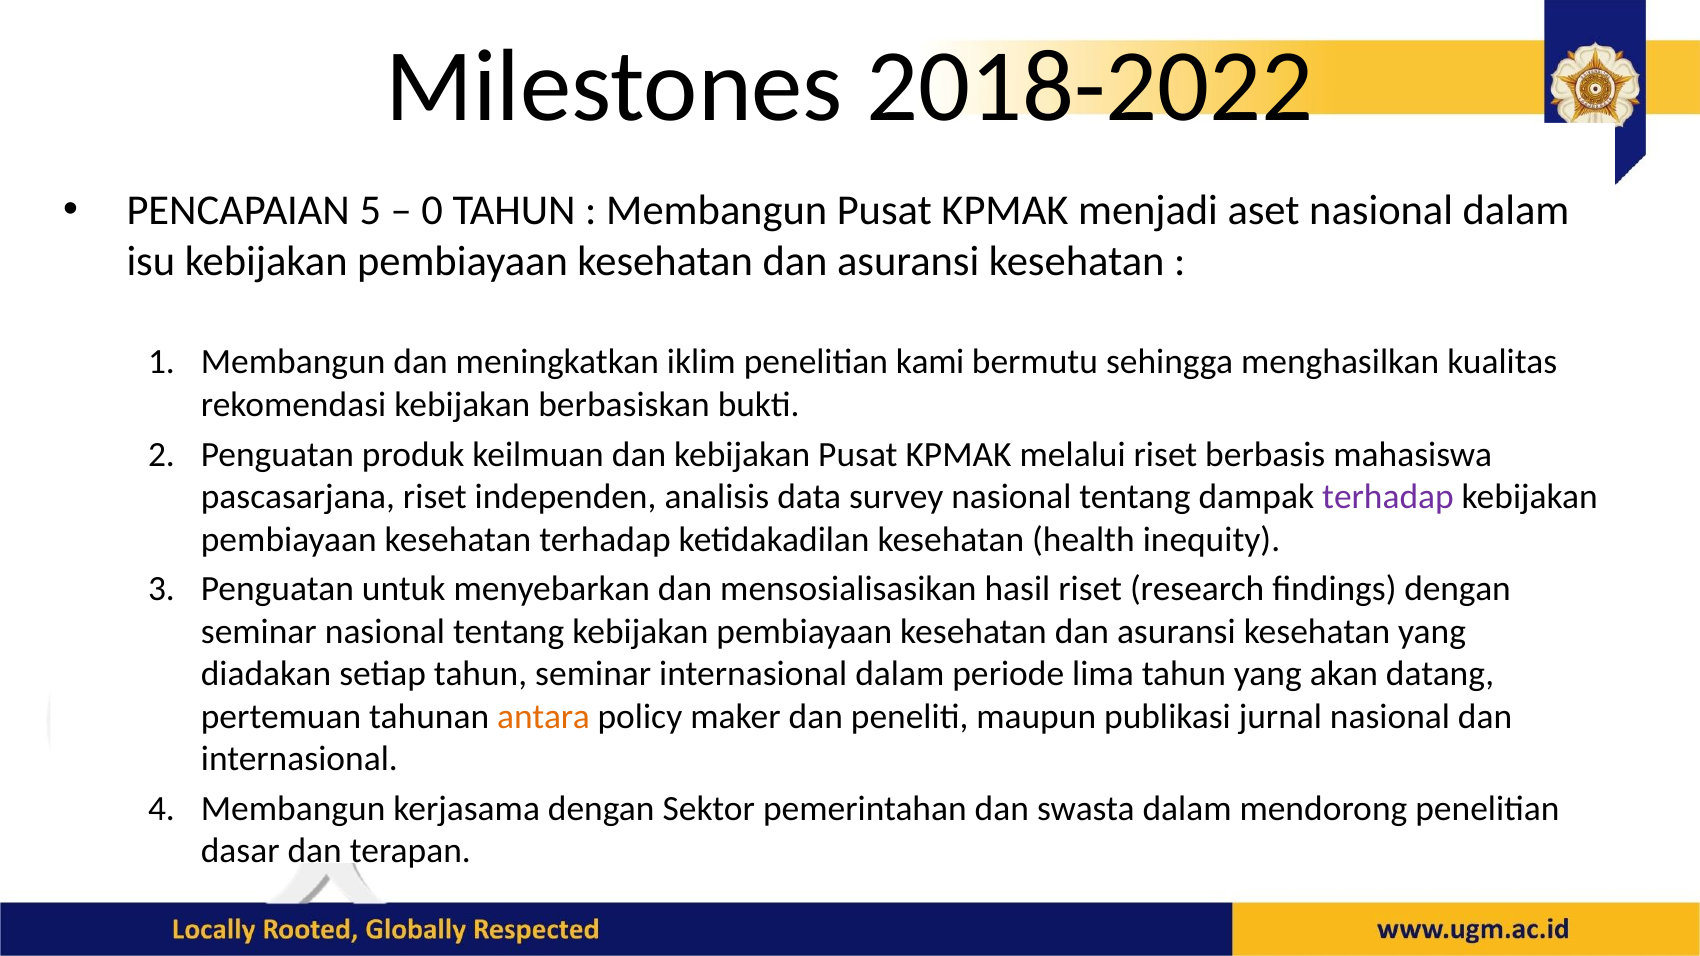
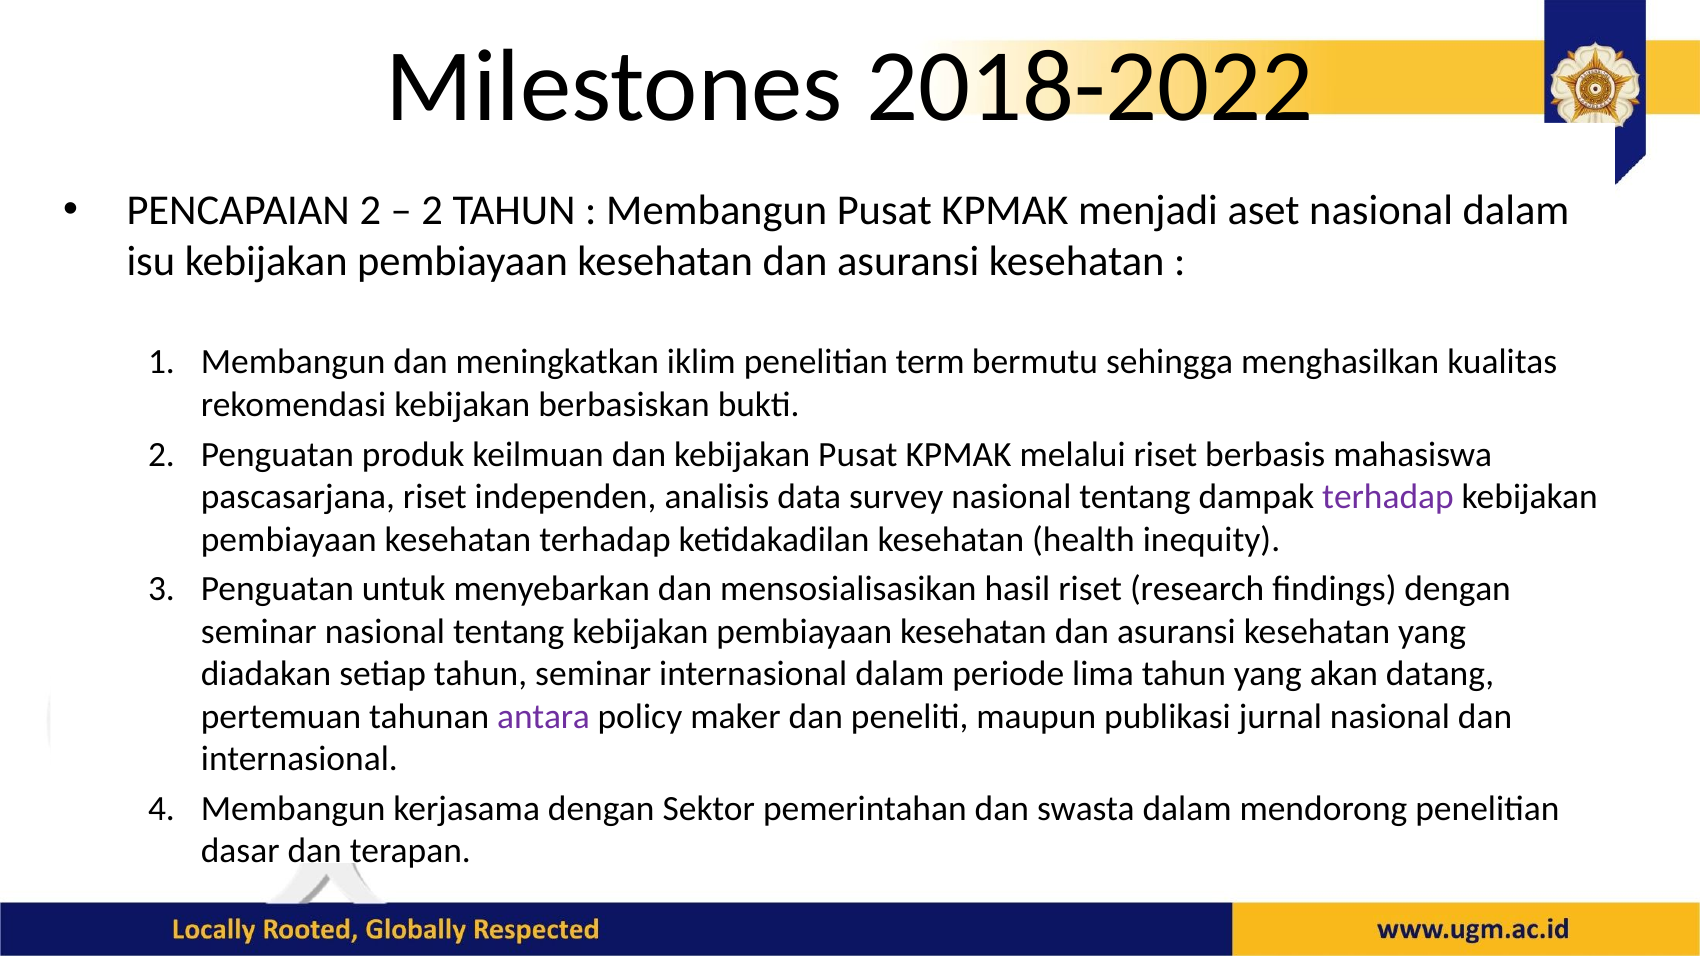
PENCAPAIAN 5: 5 -> 2 (370, 211)
0: 0 -> 2 (432, 211)
kami: kami -> term (930, 362)
antara colour: orange -> purple (544, 717)
